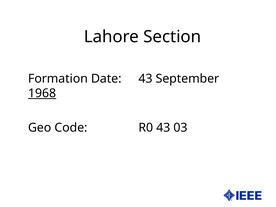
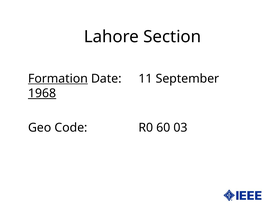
Formation underline: none -> present (58, 79)
Date 43: 43 -> 11 (145, 79)
R0 43: 43 -> 60 (163, 128)
